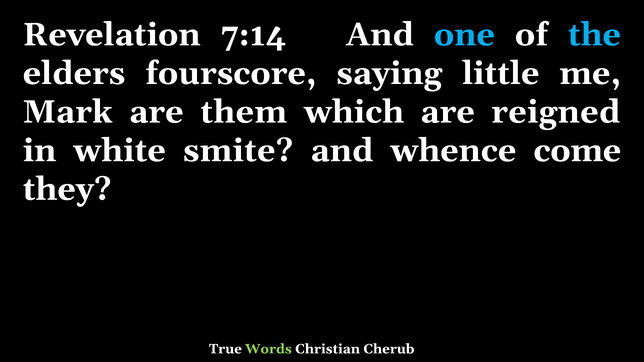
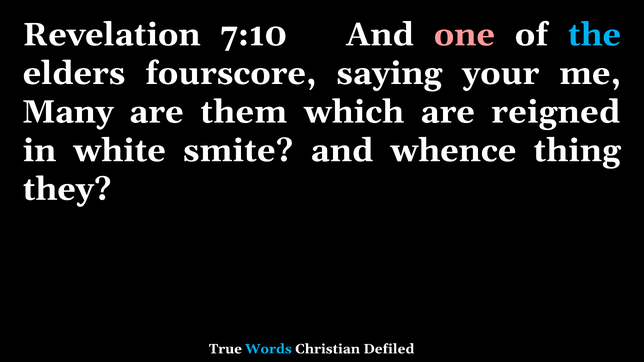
7:14: 7:14 -> 7:10 (254, 35)
one colour: light blue -> pink (464, 35)
little: little -> your (501, 73)
Mark: Mark -> Many (68, 112)
come: come -> thing (577, 151)
Words colour: light green -> light blue (269, 349)
Cherub: Cherub -> Defiled (389, 349)
